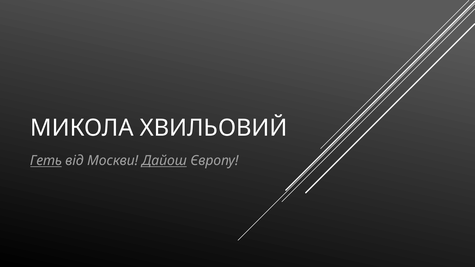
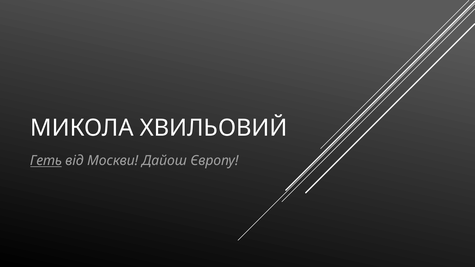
Дайош underline: present -> none (164, 161)
